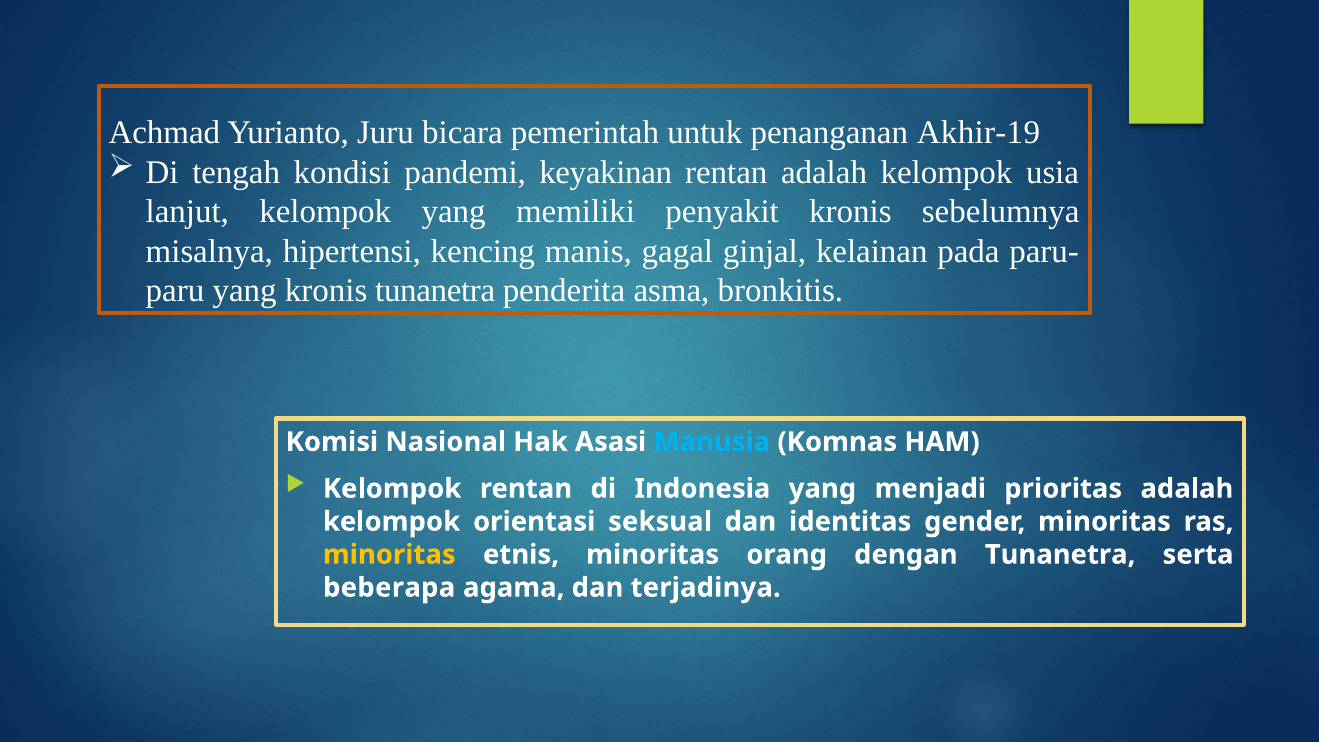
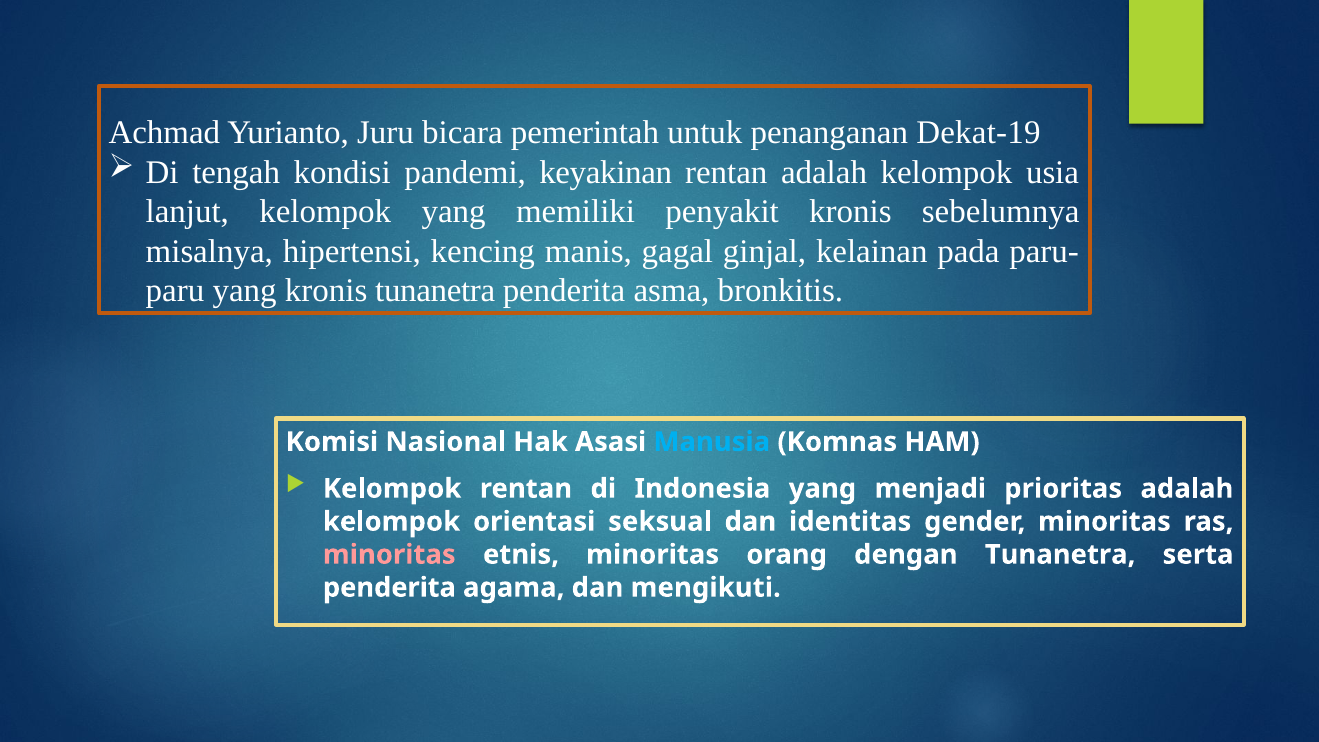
Akhir-19: Akhir-19 -> Dekat-19 (978, 133)
minoritas colour: yellow -> pink (389, 555)
beberapa: beberapa -> penderita (389, 588)
terjadinya: terjadinya -> mengikuti (706, 588)
